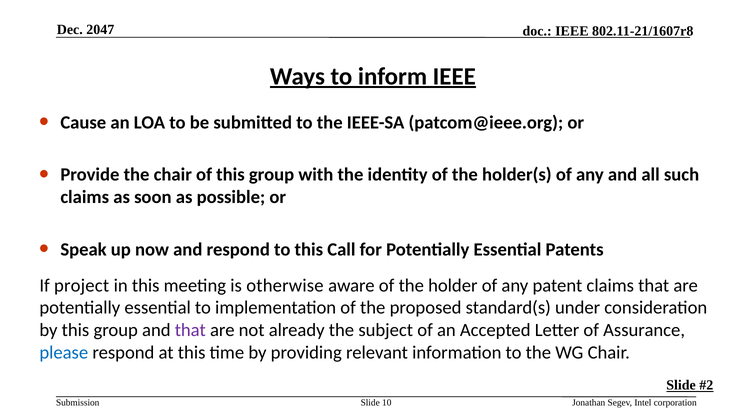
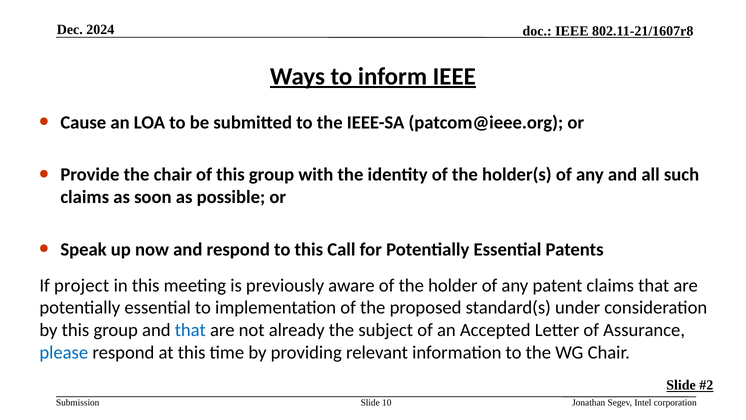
2047: 2047 -> 2024 (100, 30)
otherwise: otherwise -> previously (285, 285)
that colour: purple -> blue (190, 330)
